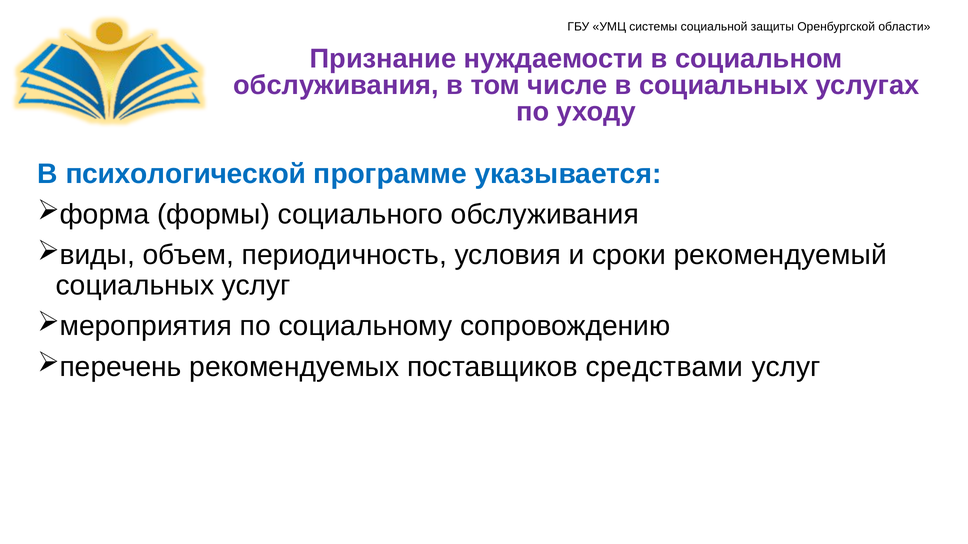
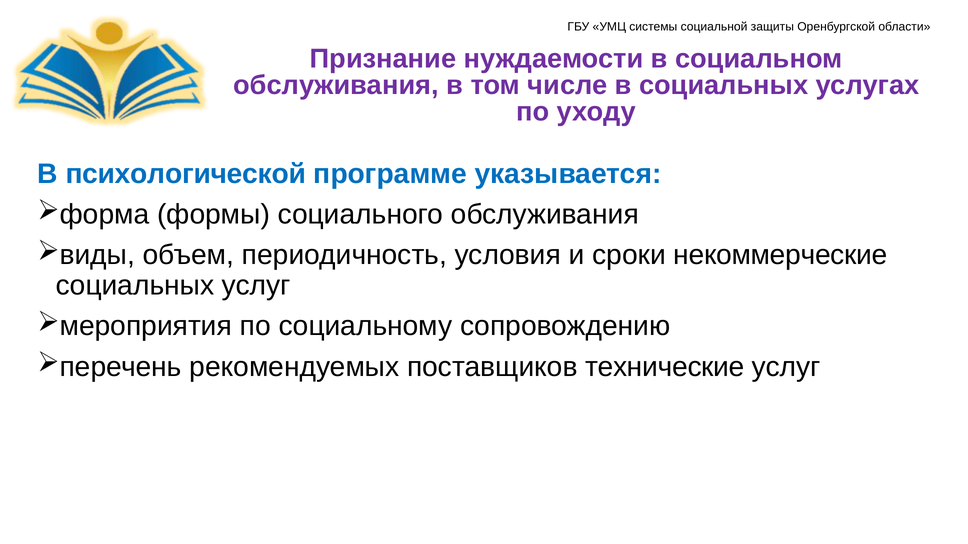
рекомендуемый: рекомендуемый -> некоммерческие (780, 255)
средствами: средствами -> технические (665, 367)
